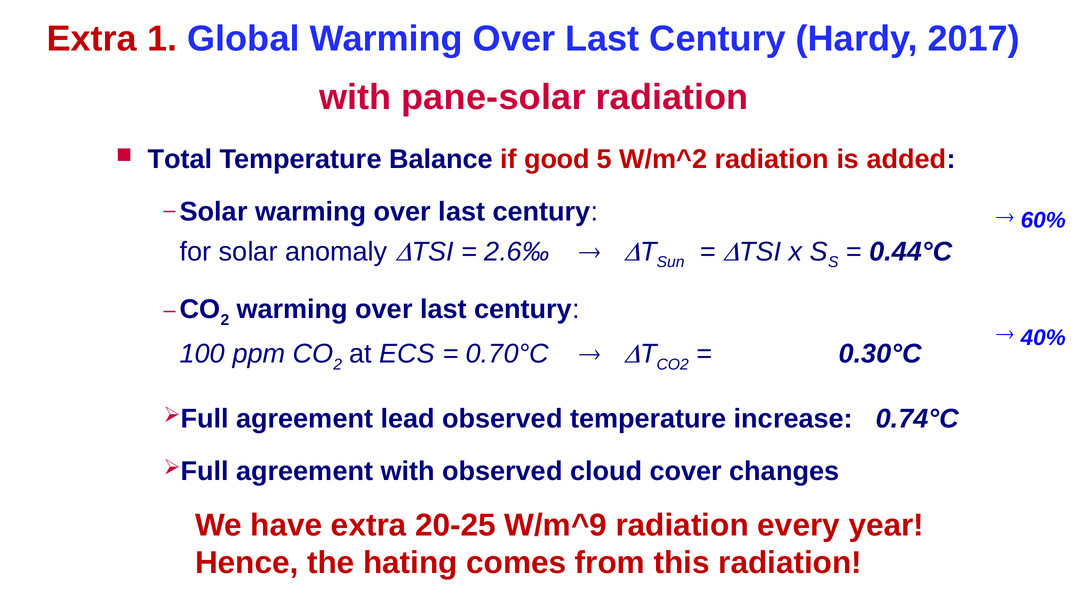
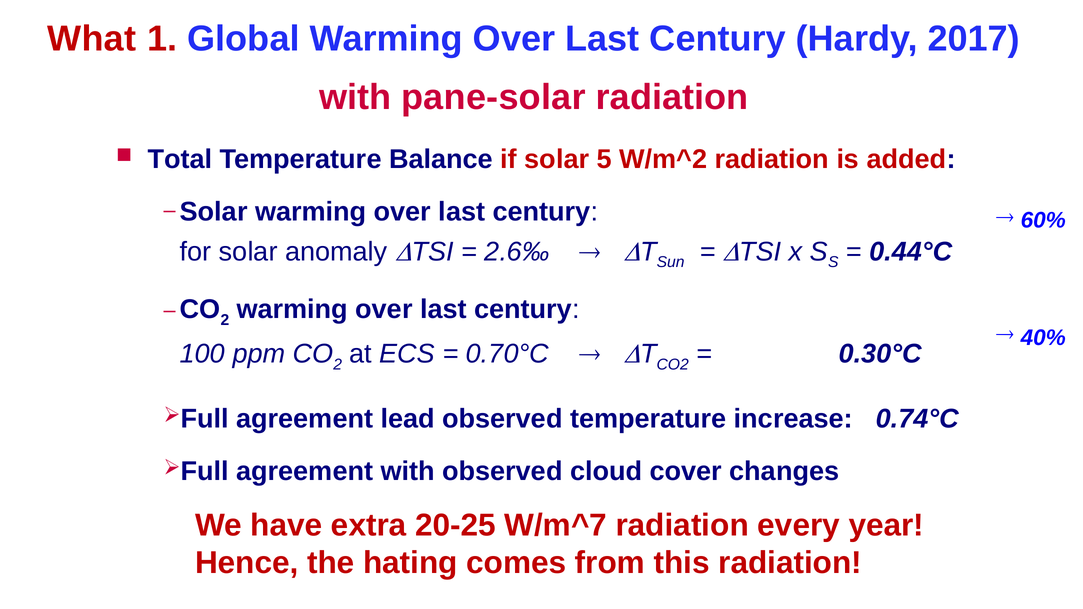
Extra: Extra -> What (92, 39)
if good: good -> solar (557, 159)
W/m^9: W/m^9 -> W/m^7 (556, 525)
